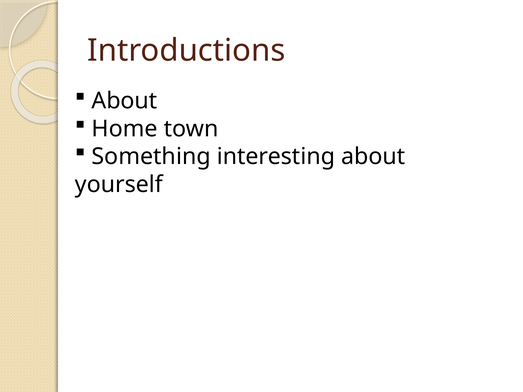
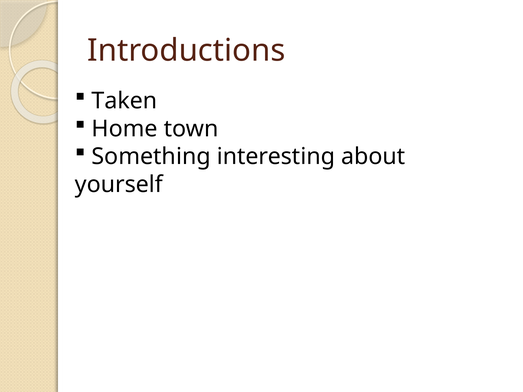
About: About -> Taken (124, 101)
